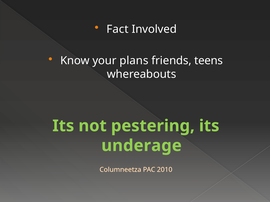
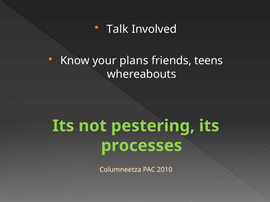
Fact: Fact -> Talk (117, 29)
underage: underage -> processes (142, 146)
